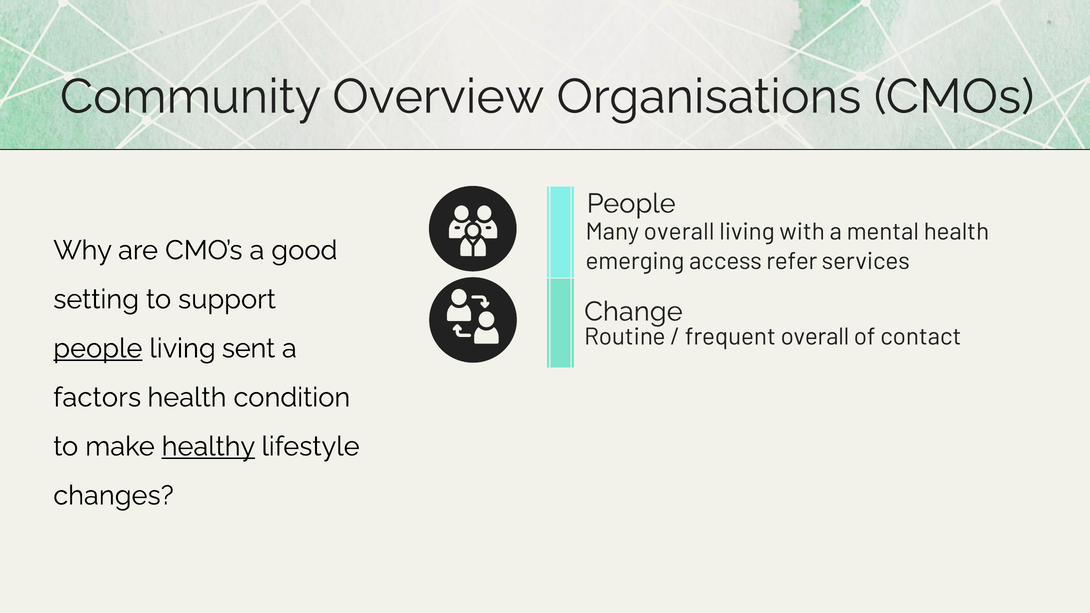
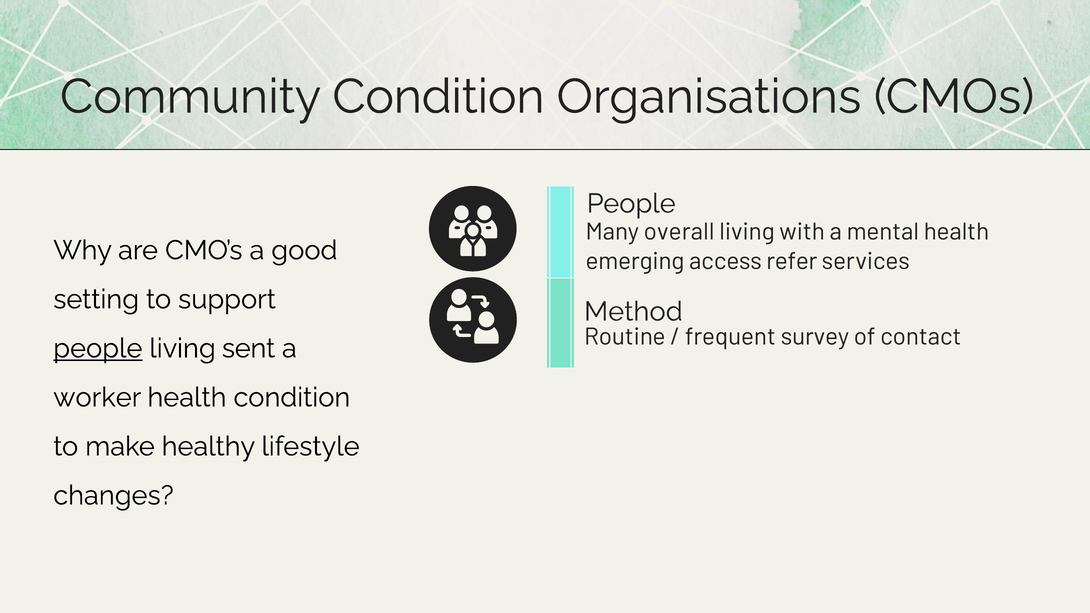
Community Overview: Overview -> Condition (438, 97)
Change: Change -> Method (633, 312)
frequent overall: overall -> survey (815, 337)
factors: factors -> worker (97, 398)
healthy underline: present -> none (208, 447)
